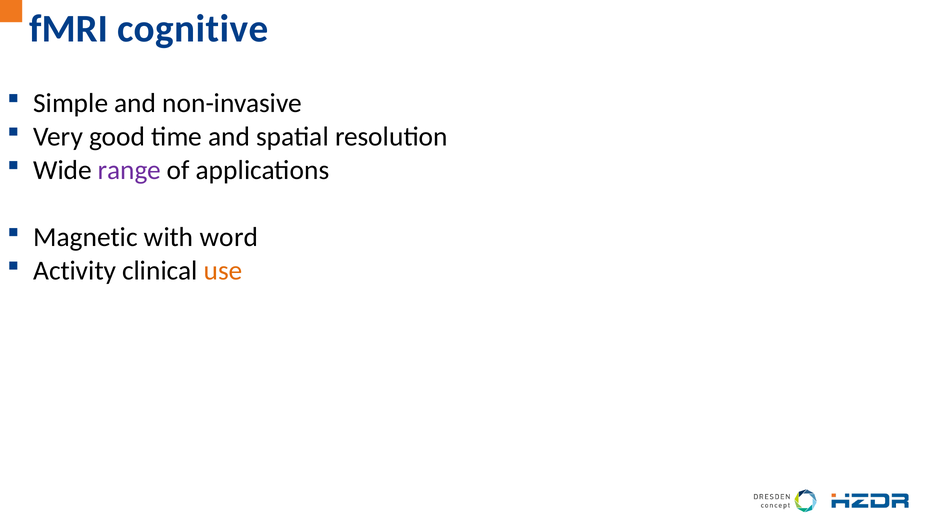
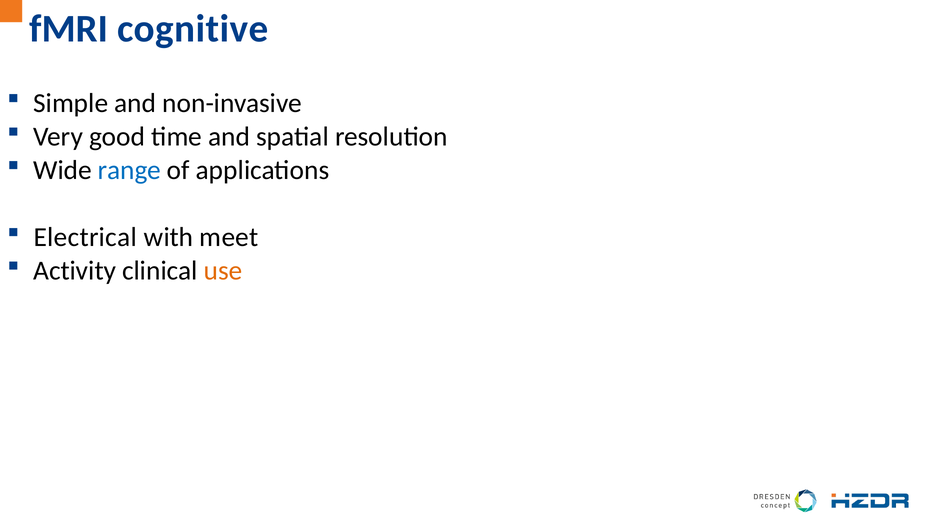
range colour: purple -> blue (129, 170)
Magnetic: Magnetic -> Electrical (85, 237)
word: word -> meet (229, 237)
